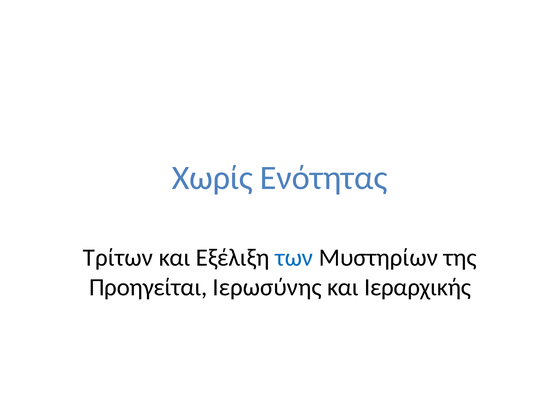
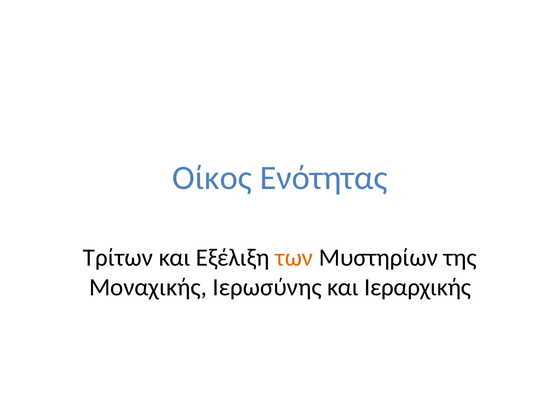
Χωρίς: Χωρίς -> Οίκος (212, 178)
των colour: blue -> orange (294, 257)
Προηγείται: Προηγείται -> Μοναχικής (148, 287)
